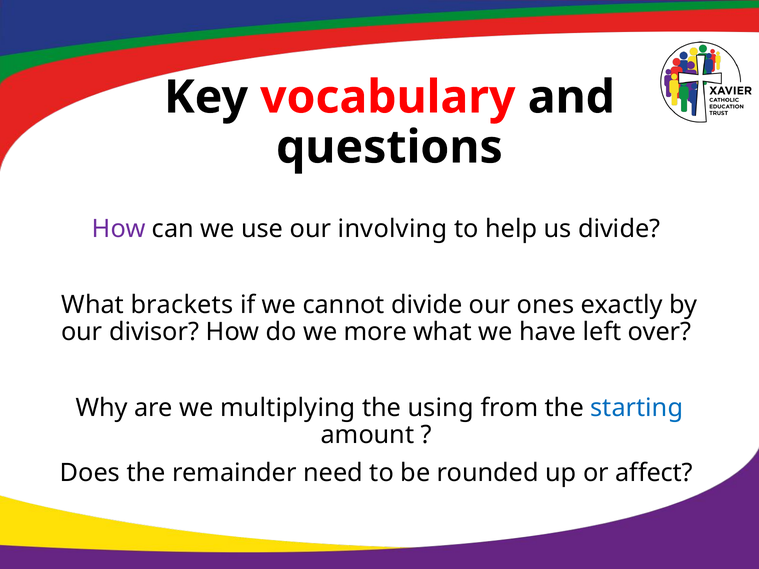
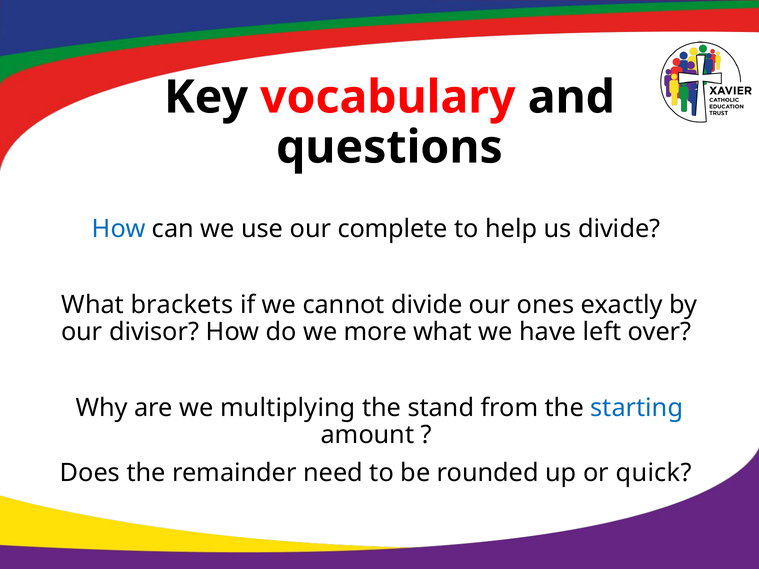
How colour: purple -> blue (119, 229)
involving: involving -> complete (393, 229)
using: using -> stand (441, 408)
affect: affect -> quick (654, 473)
